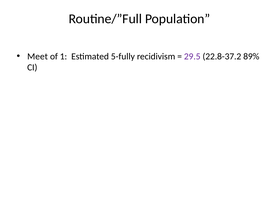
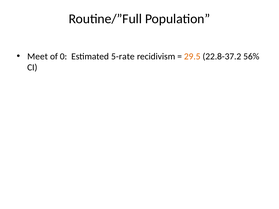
1: 1 -> 0 (63, 56)
5-fully: 5-fully -> 5-rate (123, 56)
29.5 colour: purple -> orange (192, 56)
89%: 89% -> 56% (251, 56)
